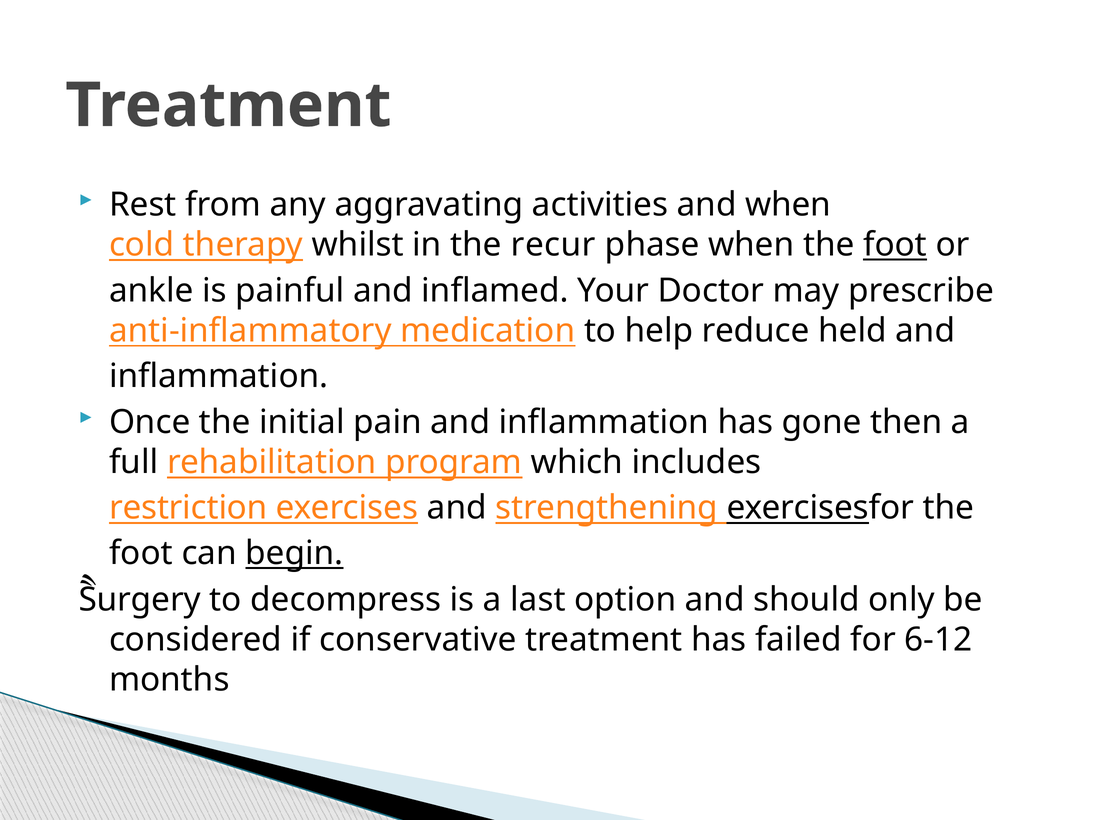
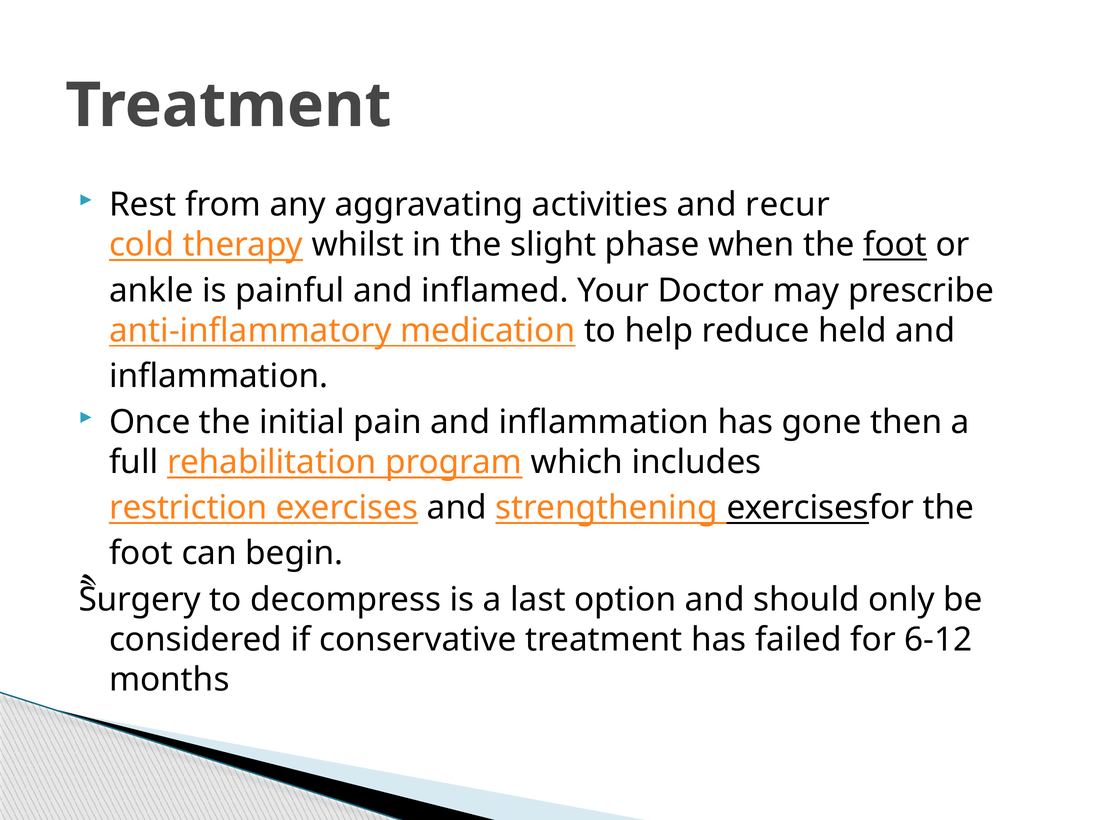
and when: when -> recur (788, 205)
recur: recur -> slight (553, 245)
begin underline: present -> none (294, 553)
